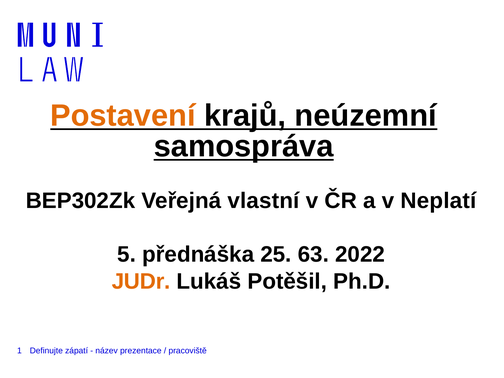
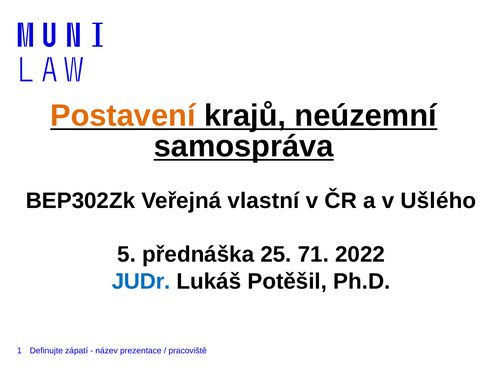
Neplatí: Neplatí -> Ušlého (438, 201)
63: 63 -> 71 (313, 254)
JUDr colour: orange -> blue (141, 281)
